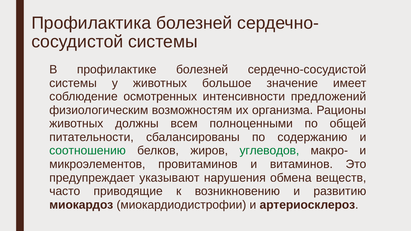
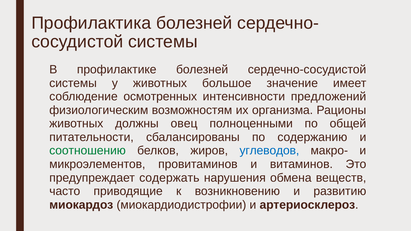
всем: всем -> овец (184, 124)
углеводов colour: green -> blue (269, 151)
указывают: указывают -> содержать (169, 178)
